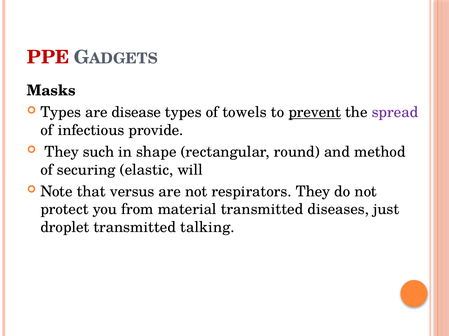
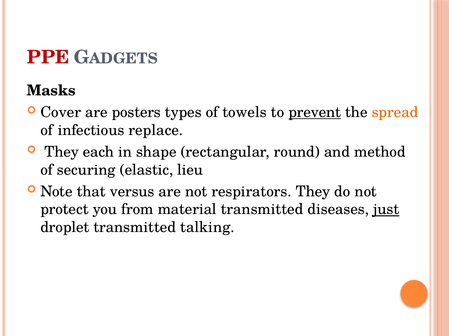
Types: Types -> Cover (61, 113)
disease: disease -> posters (136, 113)
spread colour: purple -> orange (395, 113)
provide: provide -> replace (156, 130)
such: such -> each (98, 152)
will: will -> lieu (190, 170)
just underline: none -> present (386, 210)
